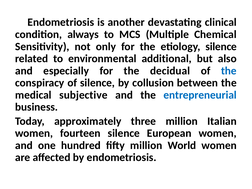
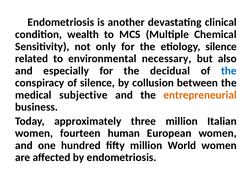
always: always -> wealth (83, 34)
additional: additional -> necessary (167, 59)
entrepreneurial colour: blue -> orange (200, 95)
fourteen silence: silence -> human (124, 133)
